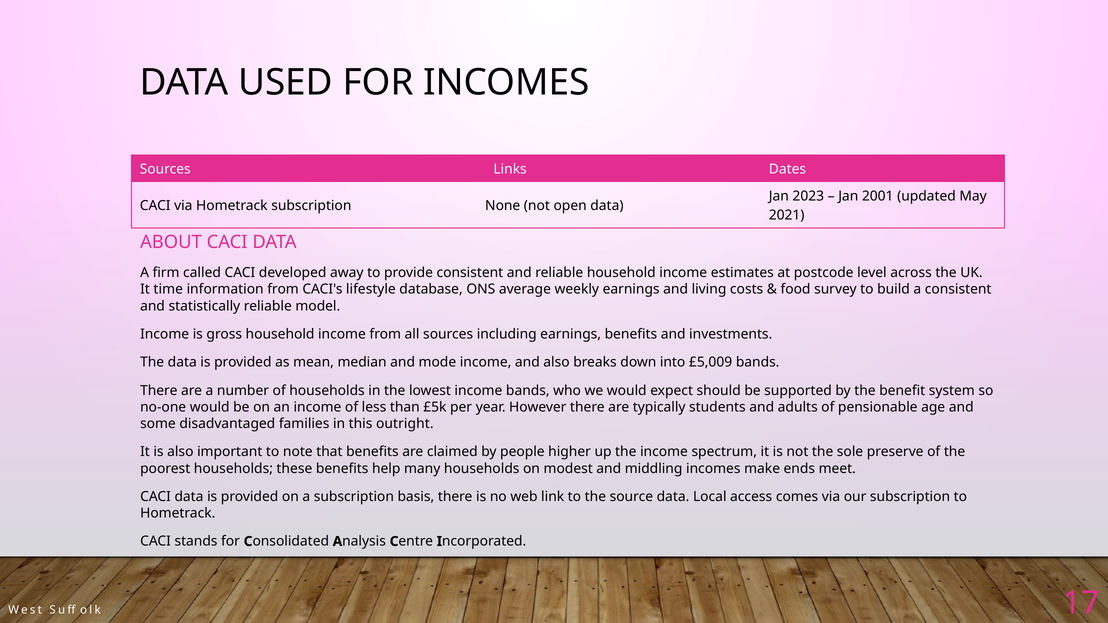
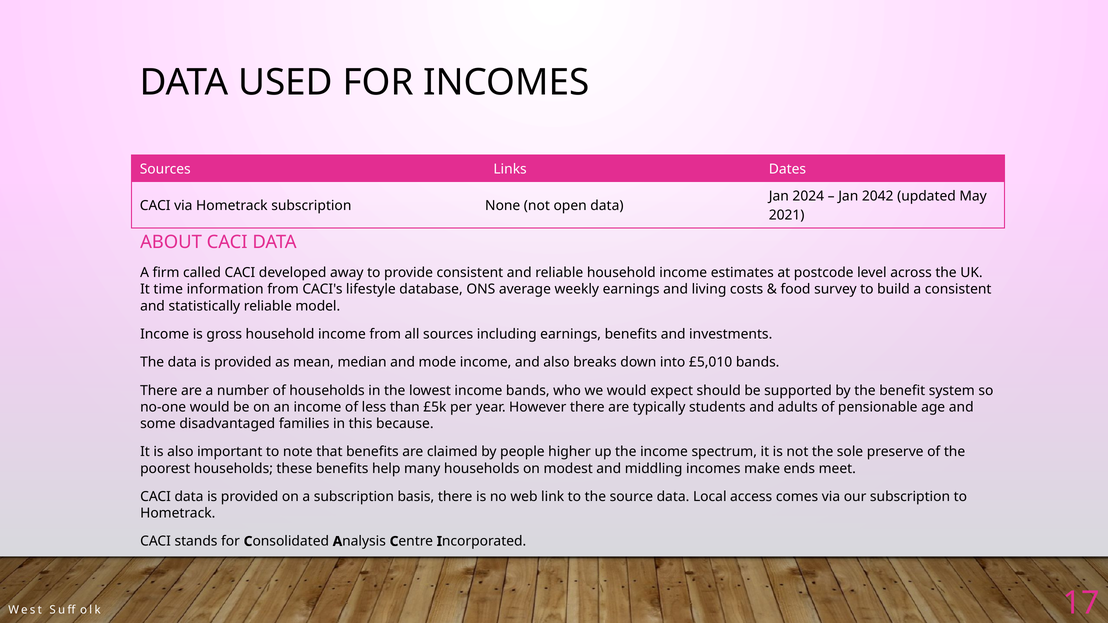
2023: 2023 -> 2024 (808, 196)
2001: 2001 -> 2042 (878, 196)
£5,009: £5,009 -> £5,010 (711, 362)
outright: outright -> because (405, 424)
